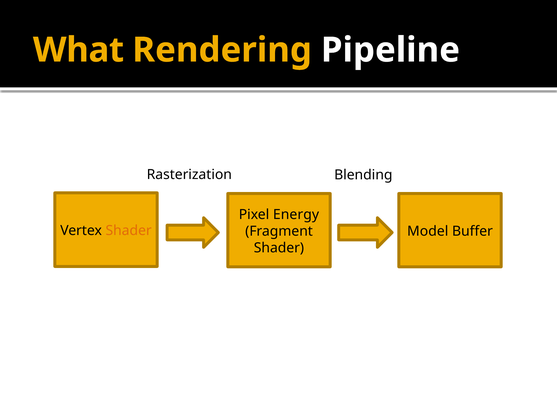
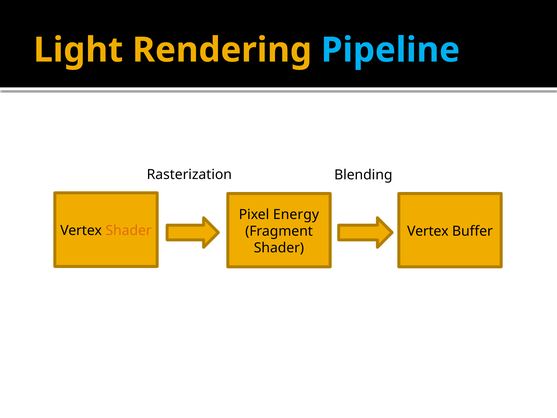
What: What -> Light (78, 50)
Pipeline colour: white -> light blue (390, 50)
Model: Model -> Vertex (428, 231)
